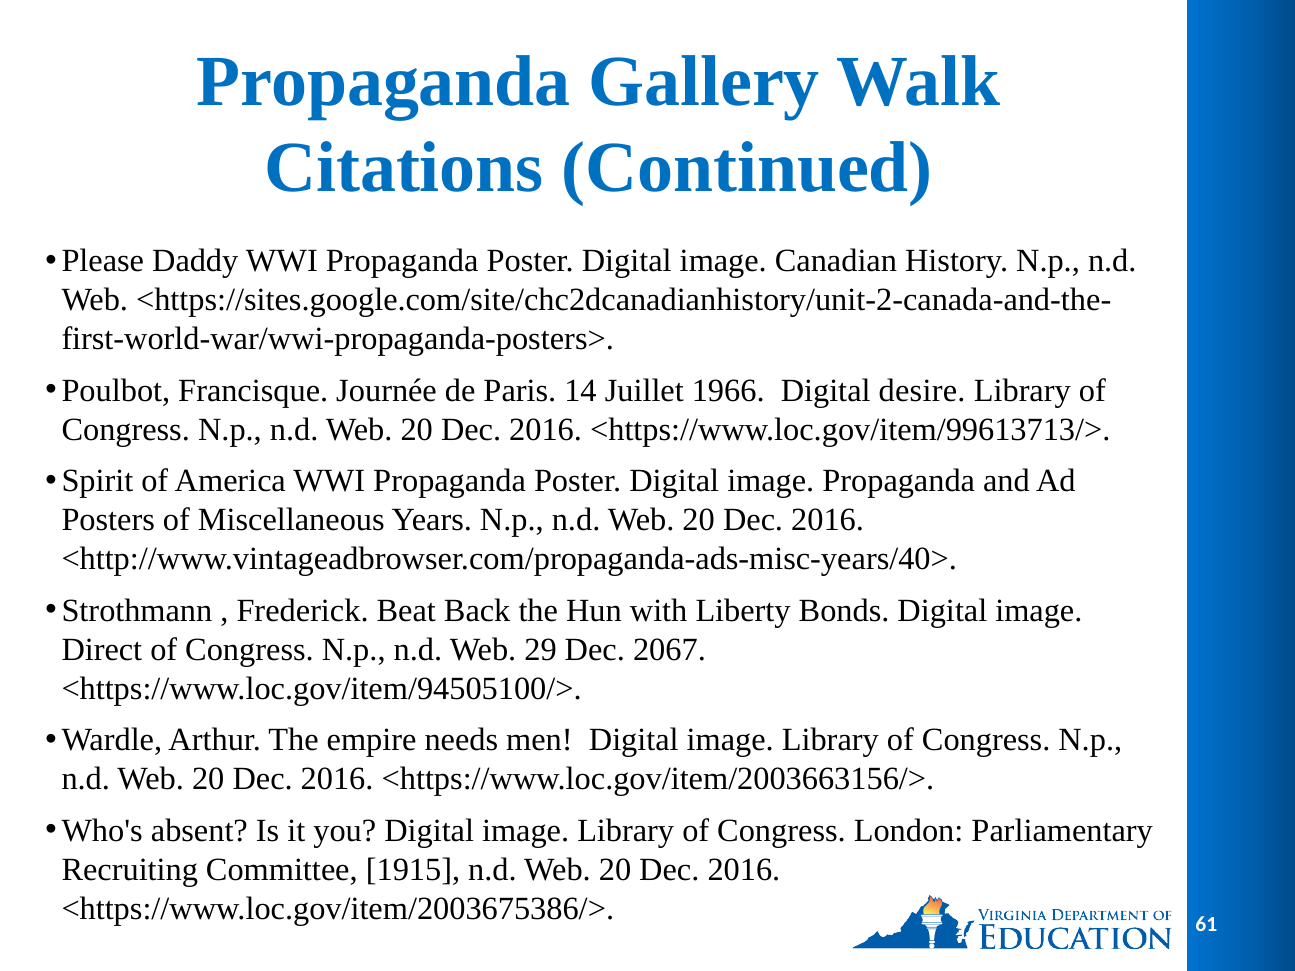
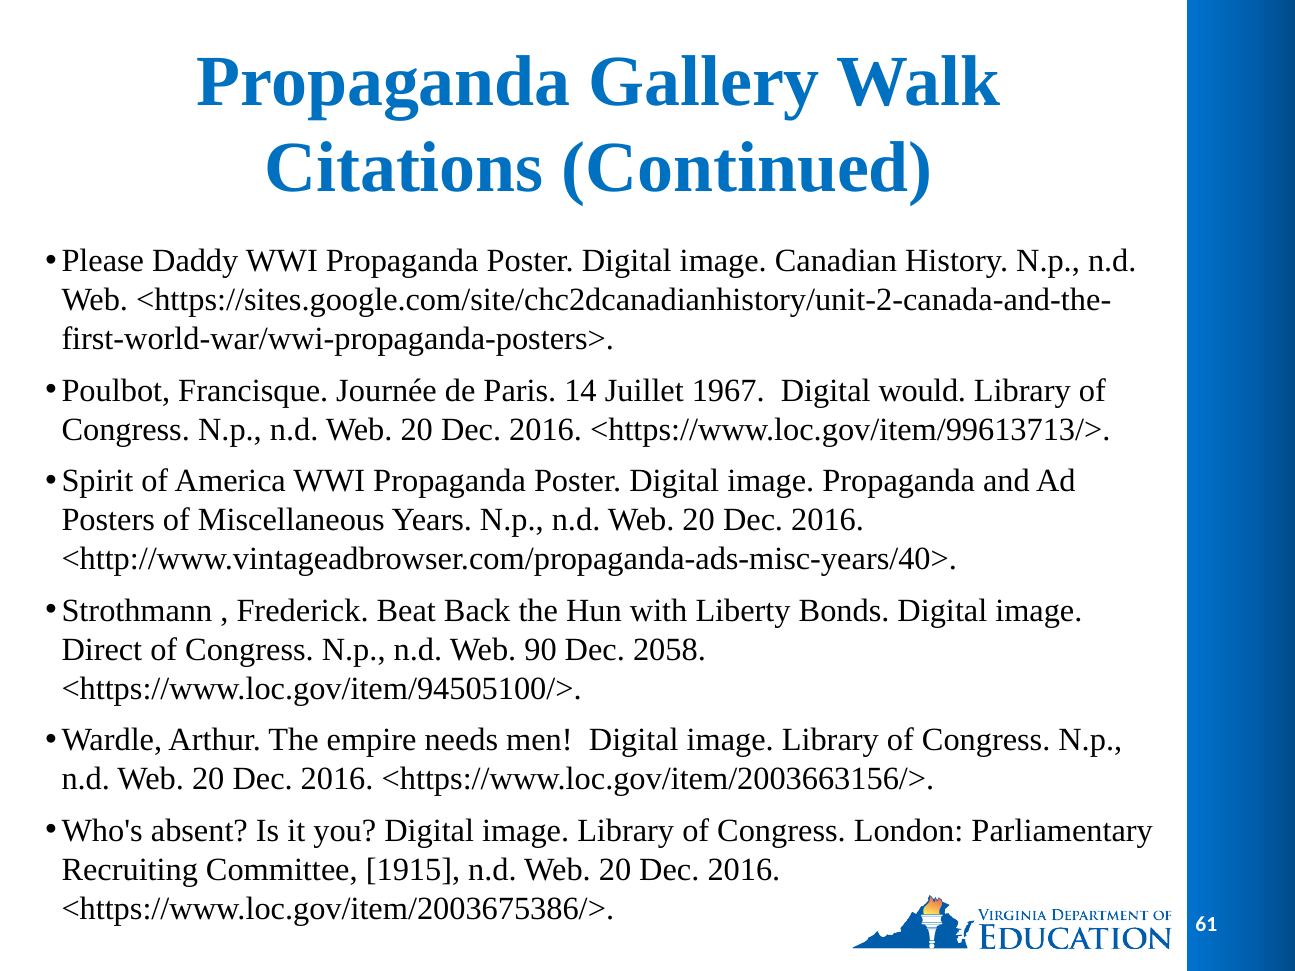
1966: 1966 -> 1967 (728, 391)
desire: desire -> would (922, 391)
29: 29 -> 90 (541, 650)
2067: 2067 -> 2058 (669, 650)
